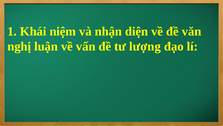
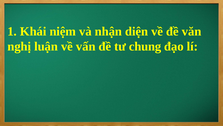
lượng: lượng -> chung (145, 46)
